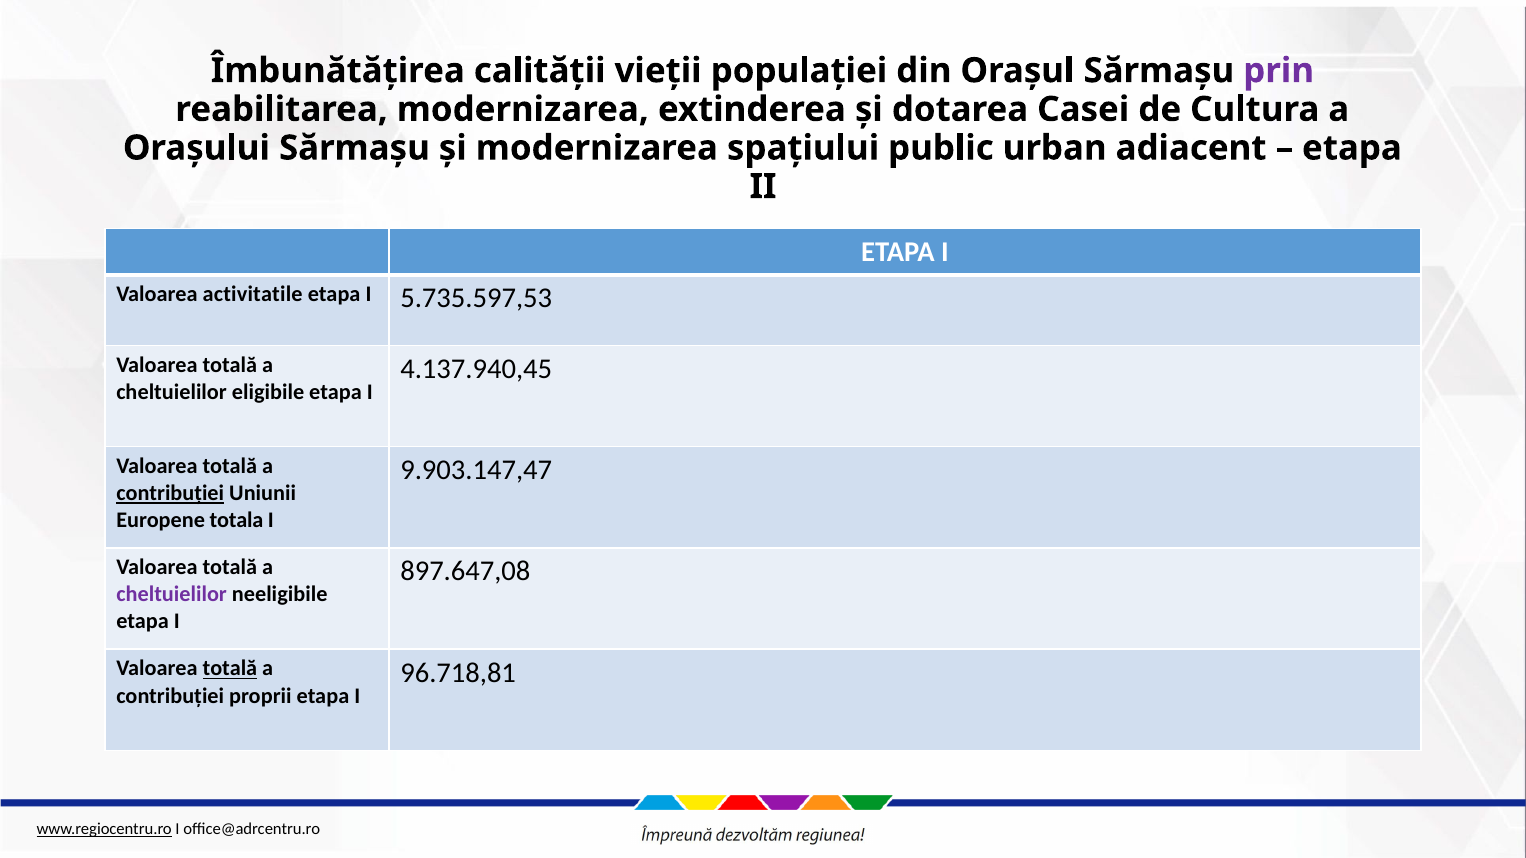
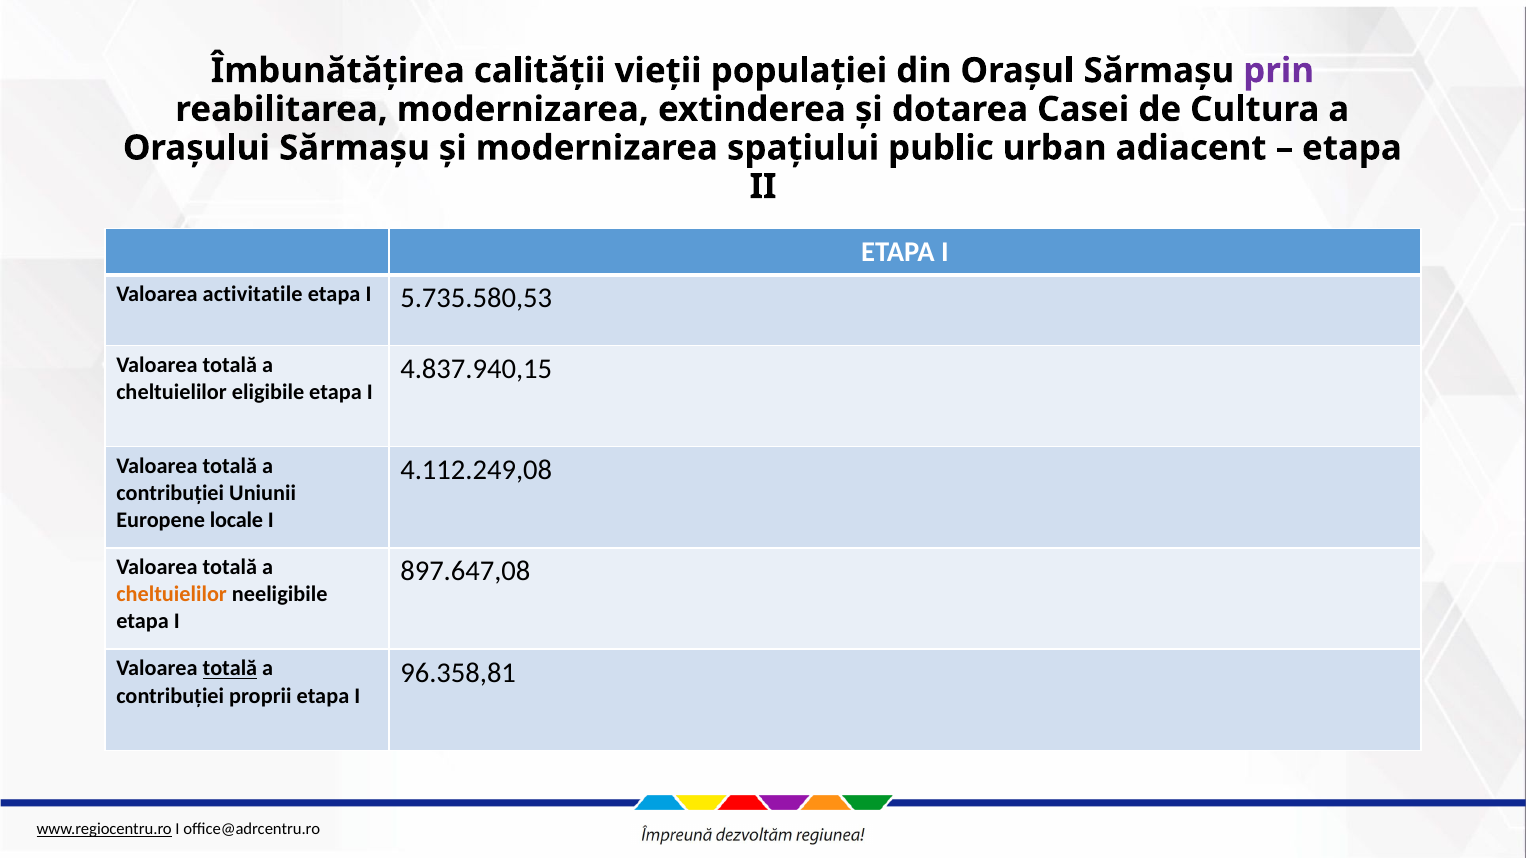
5.735.597,53: 5.735.597,53 -> 5.735.580,53 (476, 298)
4.137.940,45: 4.137.940,45 -> 4.837.940,15 (476, 369)
9.903.147,47: 9.903.147,47 -> 4.112.249,08 (476, 470)
contribuției underline: present -> none (170, 494)
totala: totala -> locale (237, 521)
cheltuielilor colour: purple -> orange (172, 595)
96.718,81: 96.718,81 -> 96.358,81 (458, 673)
